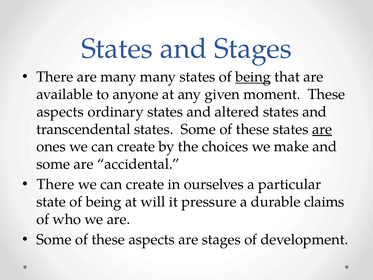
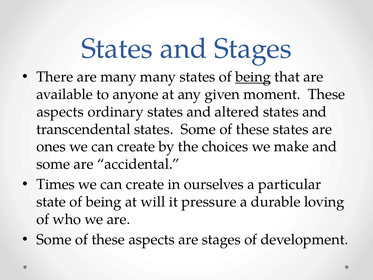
are underline: present -> none (322, 129)
There: There -> Times (56, 184)
claims: claims -> loving (324, 202)
